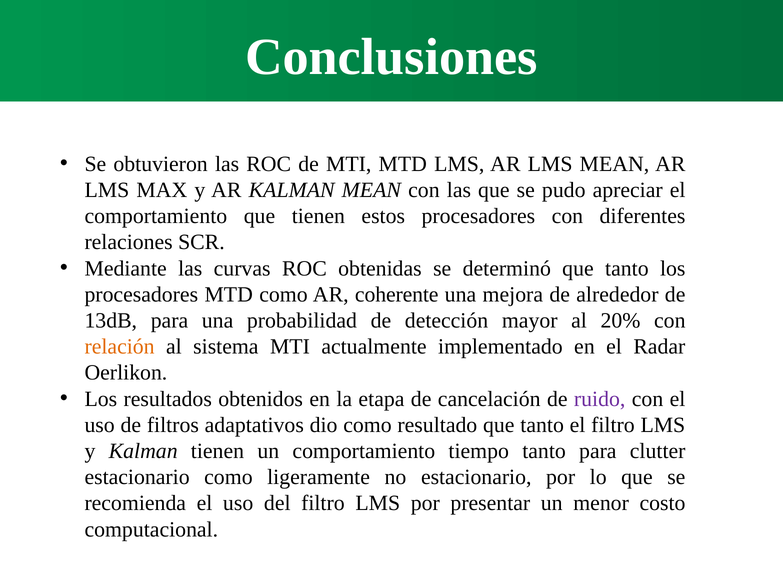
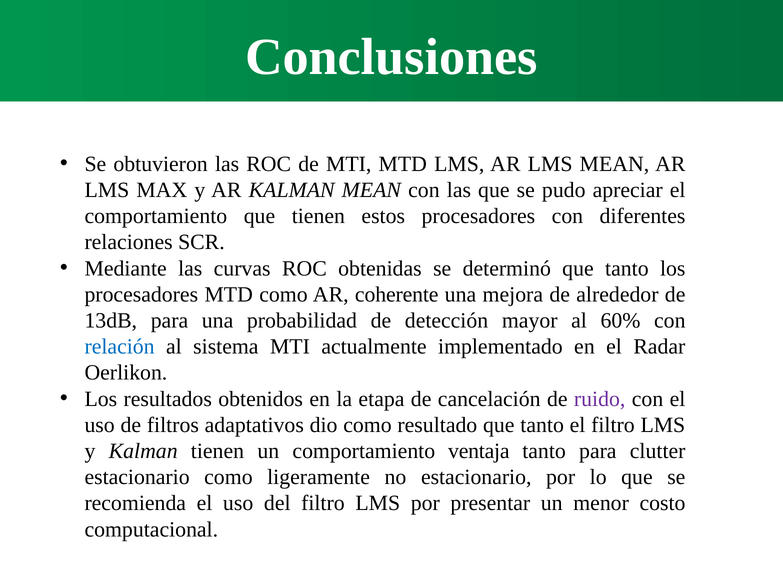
20%: 20% -> 60% (620, 321)
relación colour: orange -> blue (120, 347)
tiempo: tiempo -> ventaja (479, 451)
